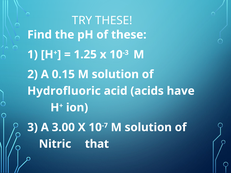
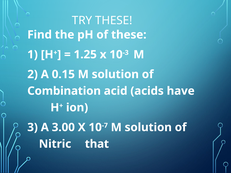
Hydrofluoric: Hydrofluoric -> Combination (64, 91)
